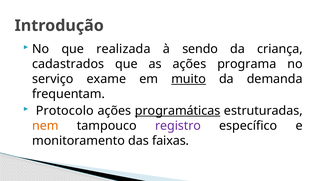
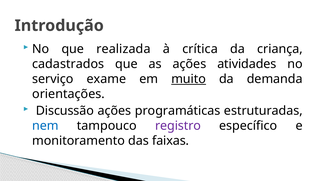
sendo: sendo -> crítica (200, 49)
programa: programa -> atividades (247, 64)
frequentam: frequentam -> orientações (68, 94)
Protocolo: Protocolo -> Discussão (65, 111)
programáticas underline: present -> none (178, 111)
nem colour: orange -> blue (45, 126)
